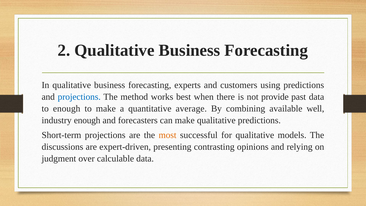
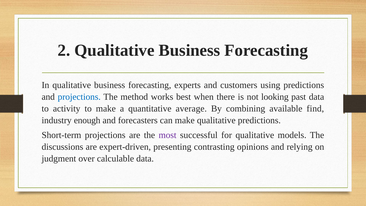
provide: provide -> looking (275, 97)
to enough: enough -> activity (67, 109)
well: well -> find (315, 109)
most colour: orange -> purple (168, 135)
